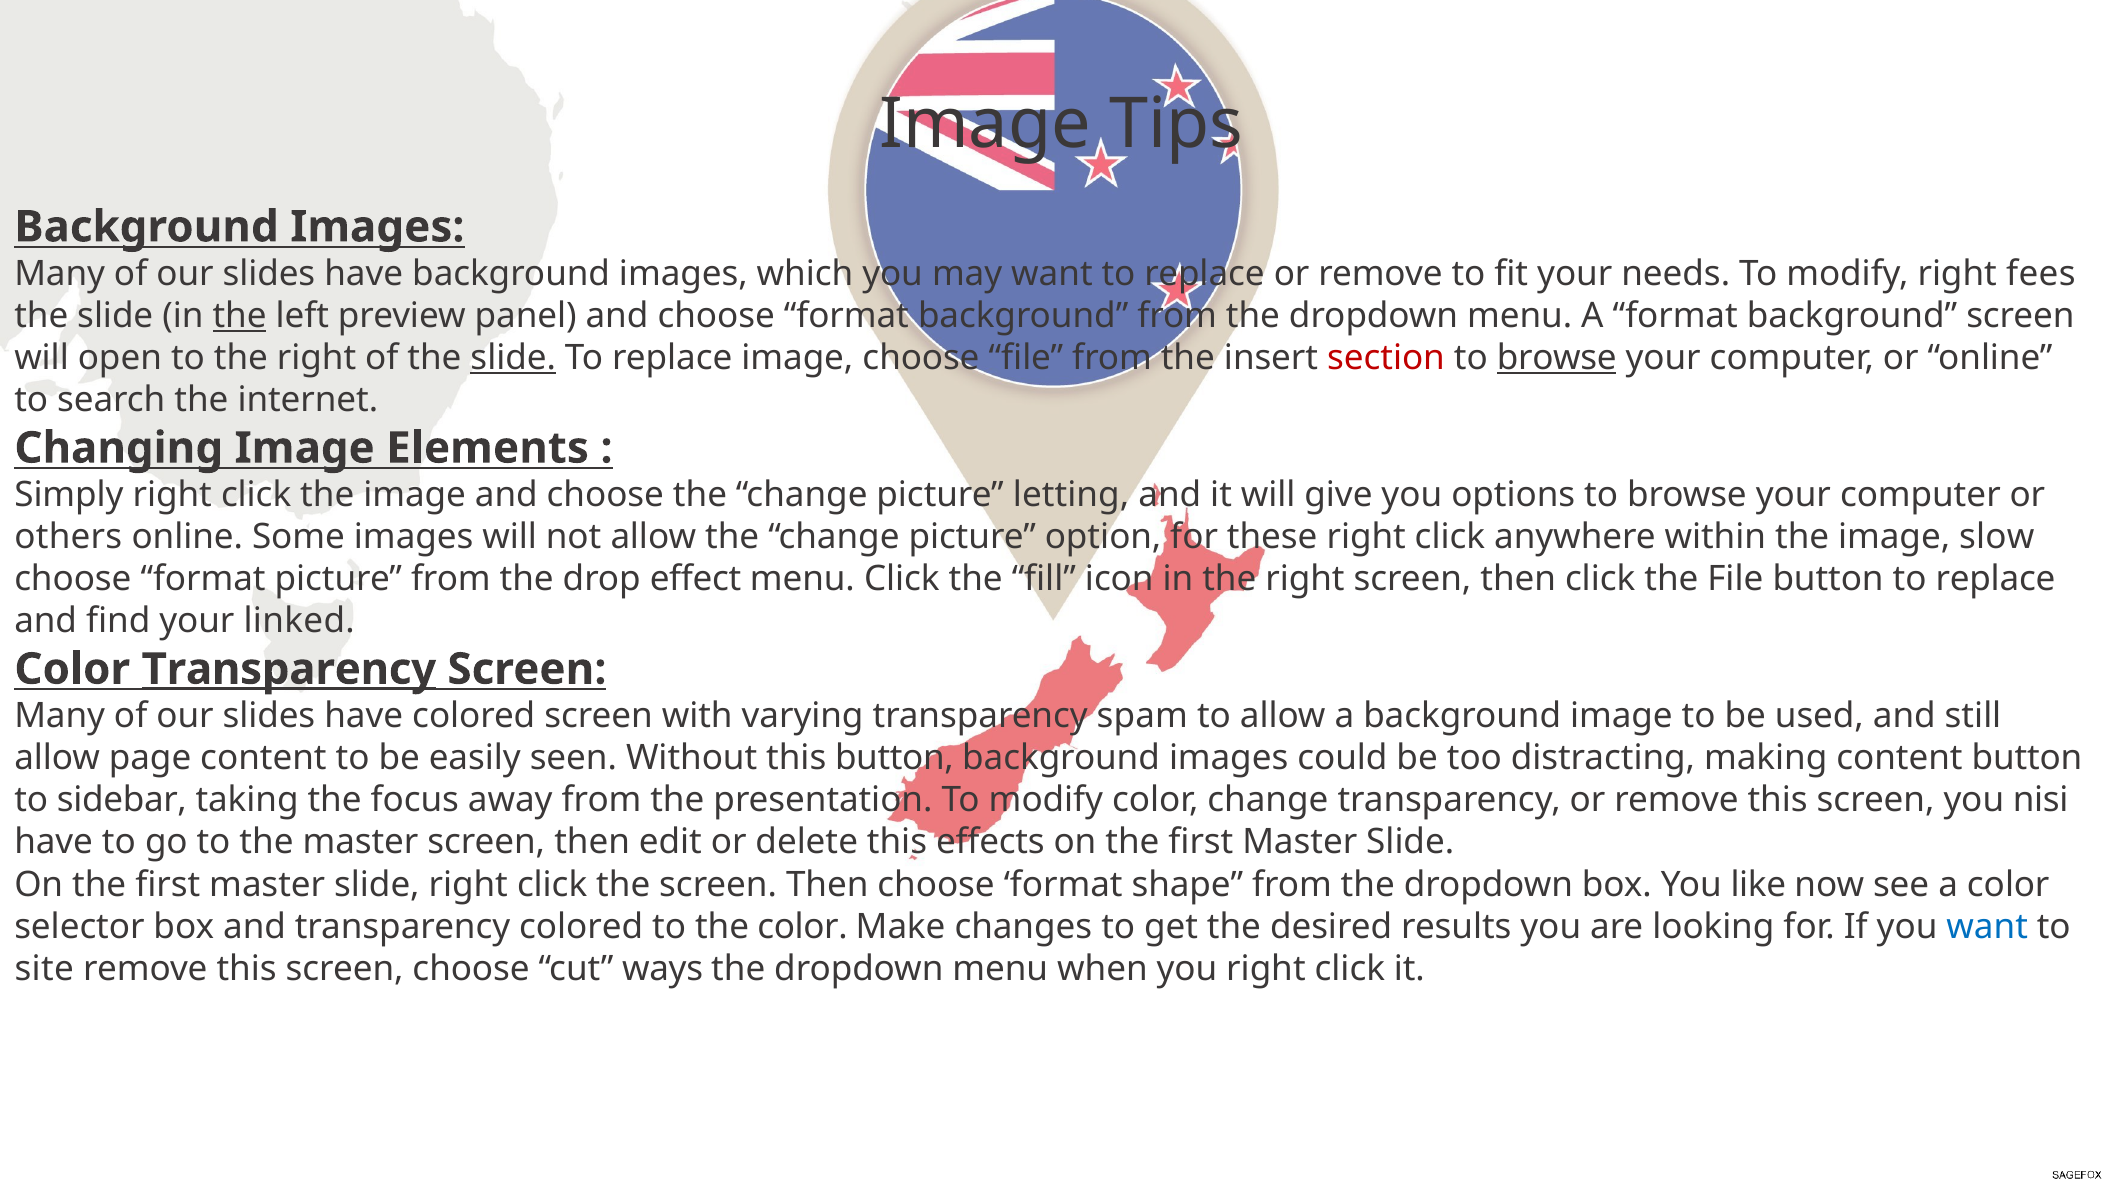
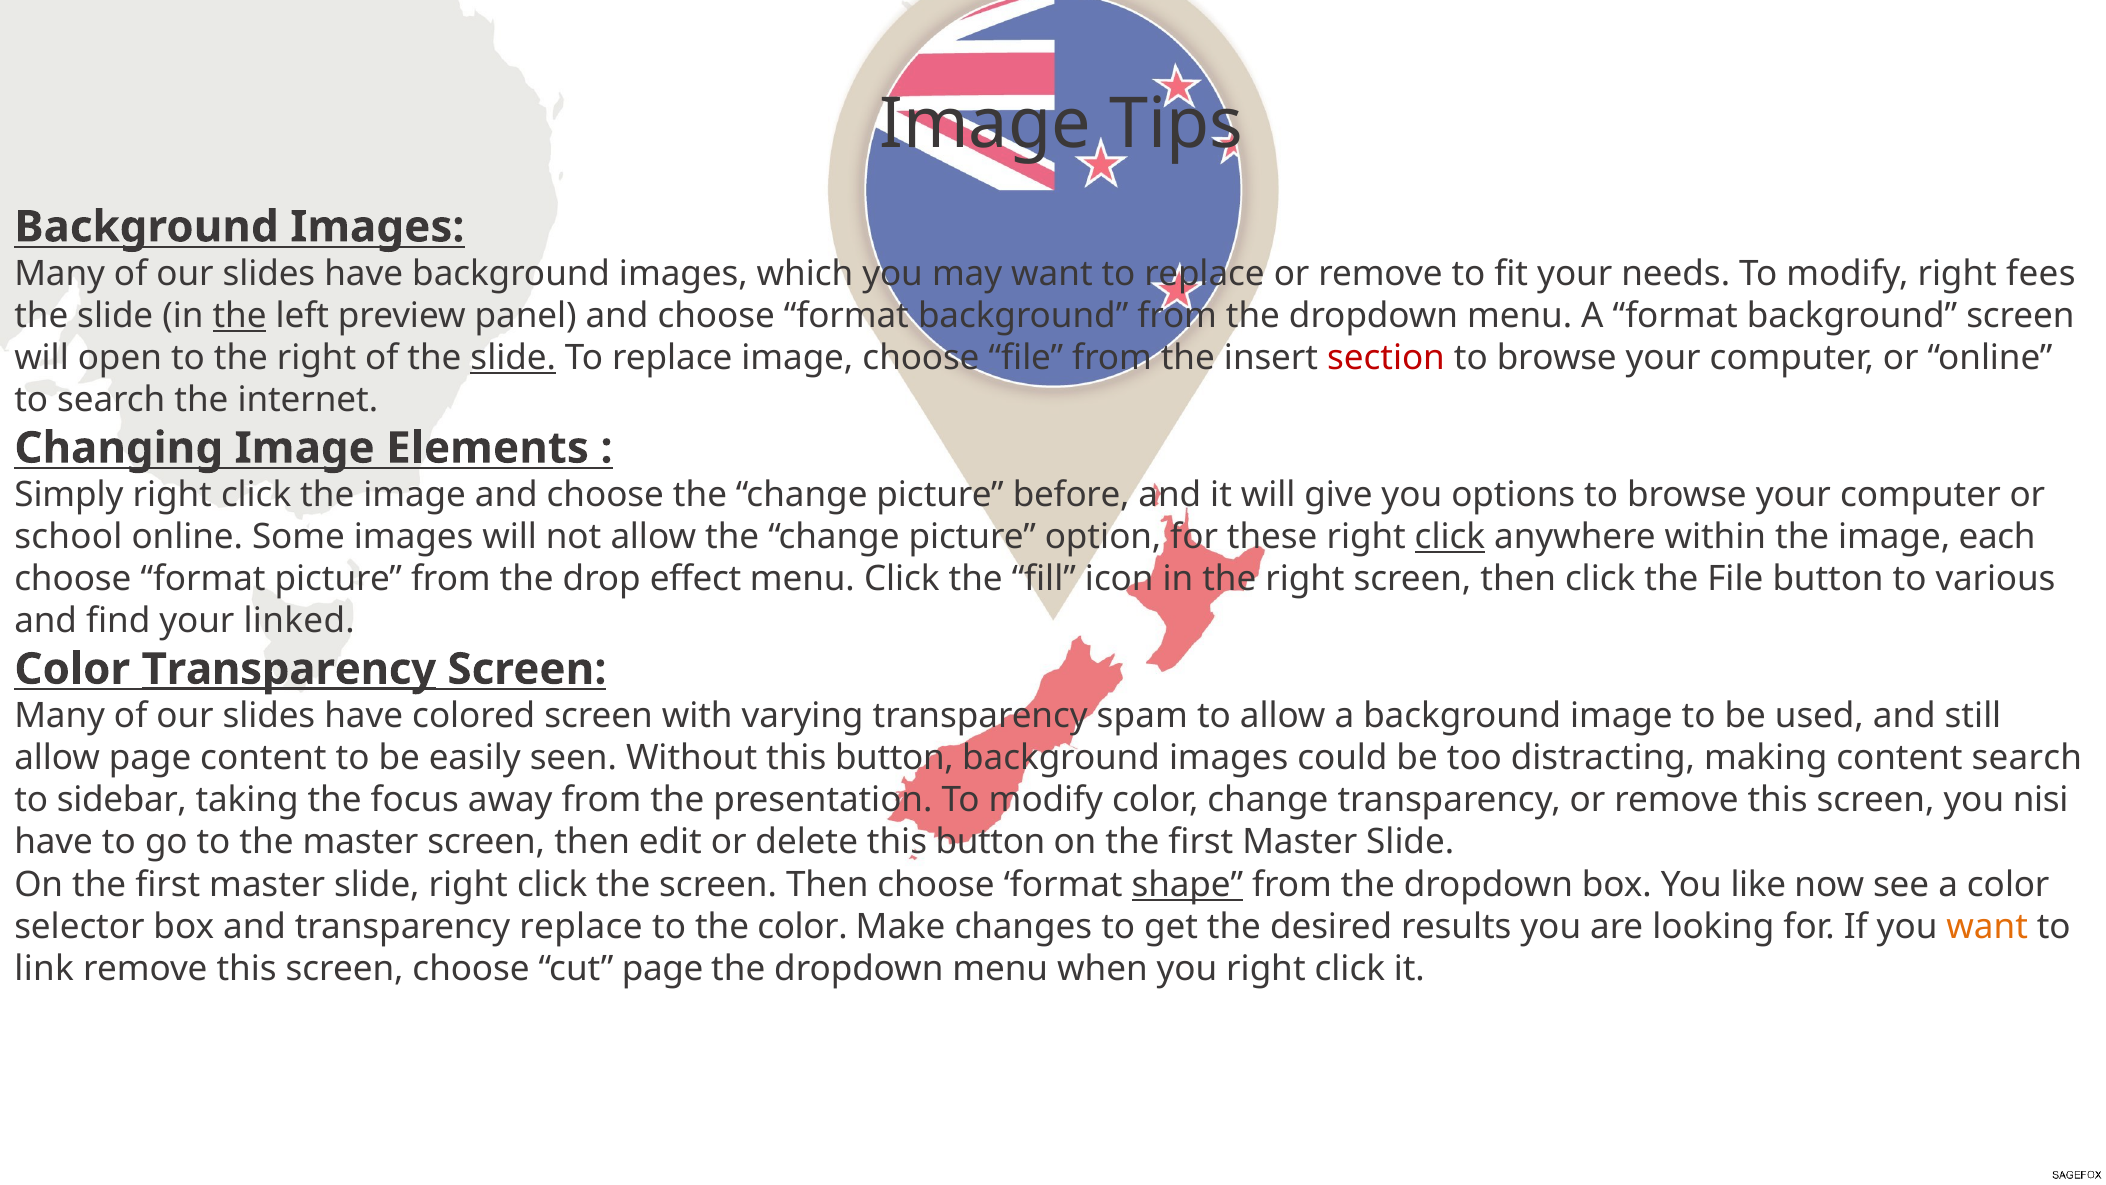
browse underline: present -> none (1557, 358)
letting: letting -> before (1071, 495)
others: others -> school (68, 537)
click underline: none -> present (1450, 537)
slow: slow -> each (1997, 537)
button to replace: replace -> various (1995, 579)
content button: button -> search (2027, 758)
delete this effects: effects -> button (990, 842)
shape underline: none -> present (1187, 884)
transparency colored: colored -> replace (581, 926)
want colour: blue -> orange (1987, 926)
site: site -> link (44, 968)
cut ways: ways -> page (663, 968)
